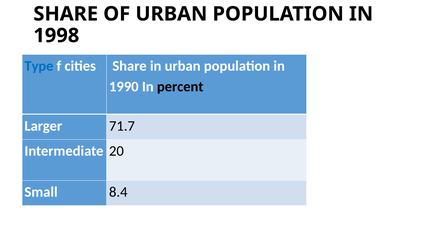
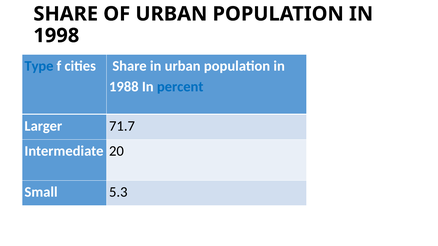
1990: 1990 -> 1988 (124, 87)
percent colour: black -> blue (180, 87)
8.4: 8.4 -> 5.3 (118, 192)
